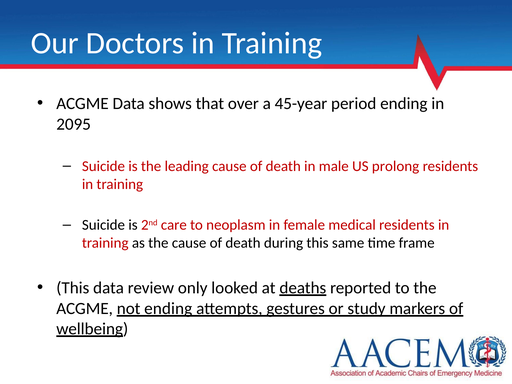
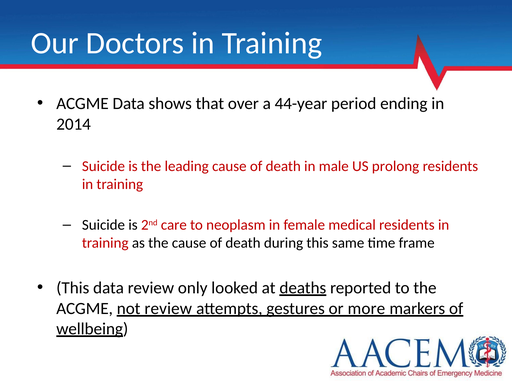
45-year: 45-year -> 44-year (301, 104)
2095: 2095 -> 2014 (74, 124)
not ending: ending -> review (168, 308)
study: study -> more (366, 308)
